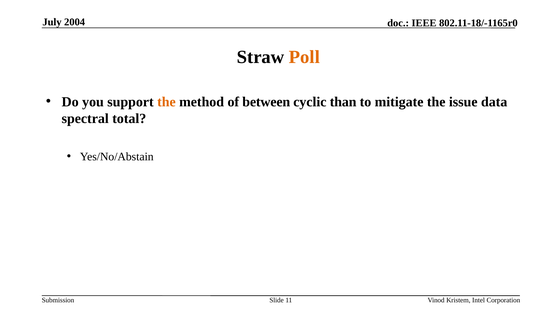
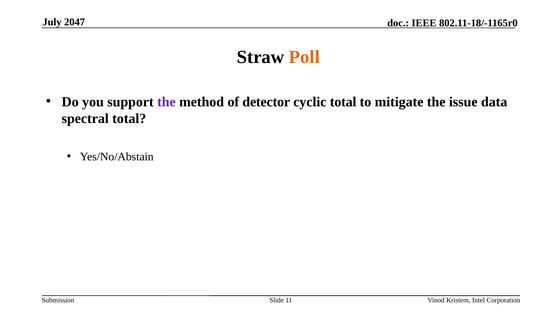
2004: 2004 -> 2047 (75, 22)
the colour: orange -> purple (166, 102)
between: between -> detector (266, 102)
cyclic than: than -> total (343, 102)
